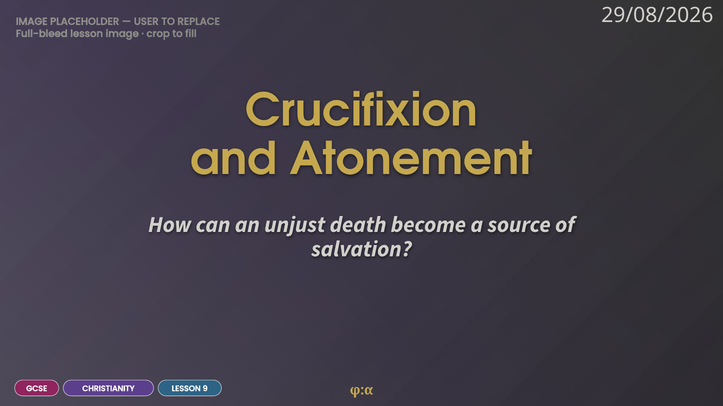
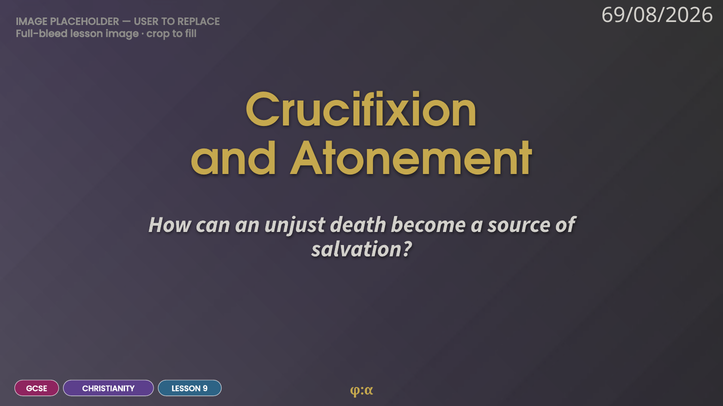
29/08/2026: 29/08/2026 -> 69/08/2026 (657, 15)
